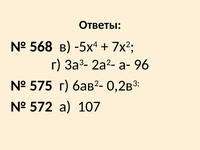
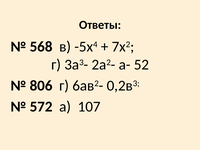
96: 96 -> 52 (141, 65)
575: 575 -> 806 (41, 86)
